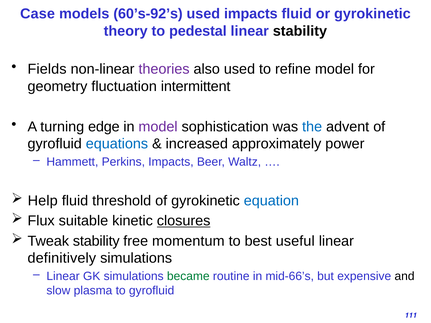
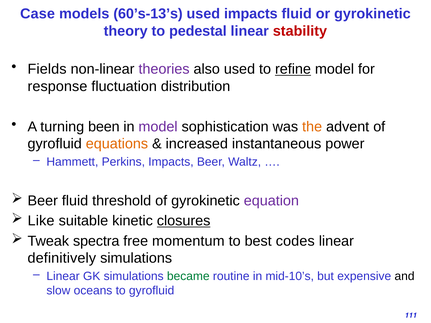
60’s-92’s: 60’s-92’s -> 60’s-13’s (148, 14)
stability colour: black -> red (300, 31)
refine underline: none -> present (293, 69)
geometry: geometry -> response (57, 86)
intermittent: intermittent -> distribution (196, 86)
edge: edge -> been (104, 127)
the colour: blue -> orange (312, 127)
equations colour: blue -> orange (117, 144)
approximately: approximately -> instantaneous (277, 144)
Help: Help -> Beer (43, 201)
equation colour: blue -> purple (271, 201)
Flux: Flux -> Like (41, 221)
Tweak stability: stability -> spectra (96, 241)
useful: useful -> codes (295, 241)
mid-66’s: mid-66’s -> mid-10’s (290, 276)
plasma: plasma -> oceans (93, 291)
